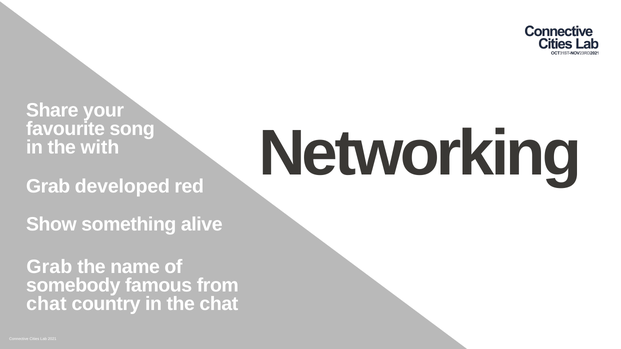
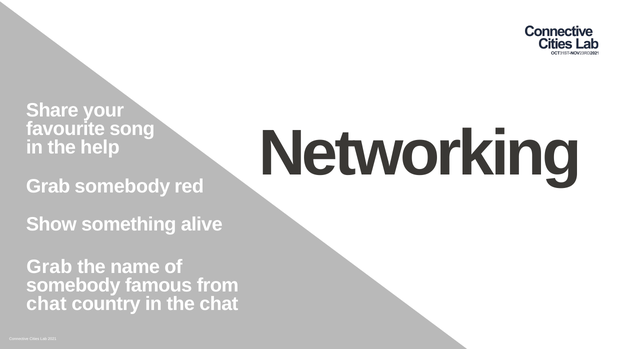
with: with -> help (100, 148)
Grab developed: developed -> somebody (122, 186)
